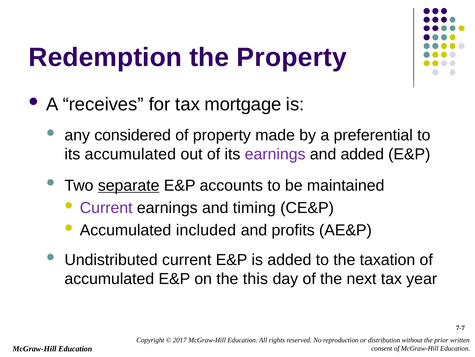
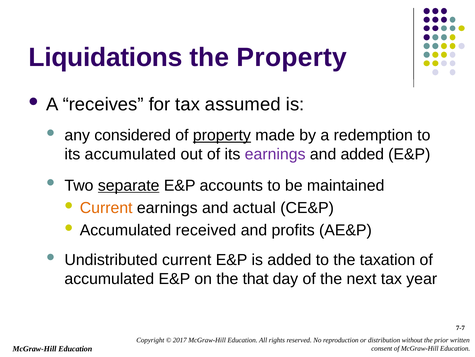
Redemption: Redemption -> Liquidations (105, 57)
mortgage: mortgage -> assumed (243, 104)
property underline: none -> present (222, 135)
preferential: preferential -> redemption (373, 135)
Current colour: purple -> orange (106, 208)
timing: timing -> actual (254, 208)
included: included -> received (206, 230)
this: this -> that (256, 278)
